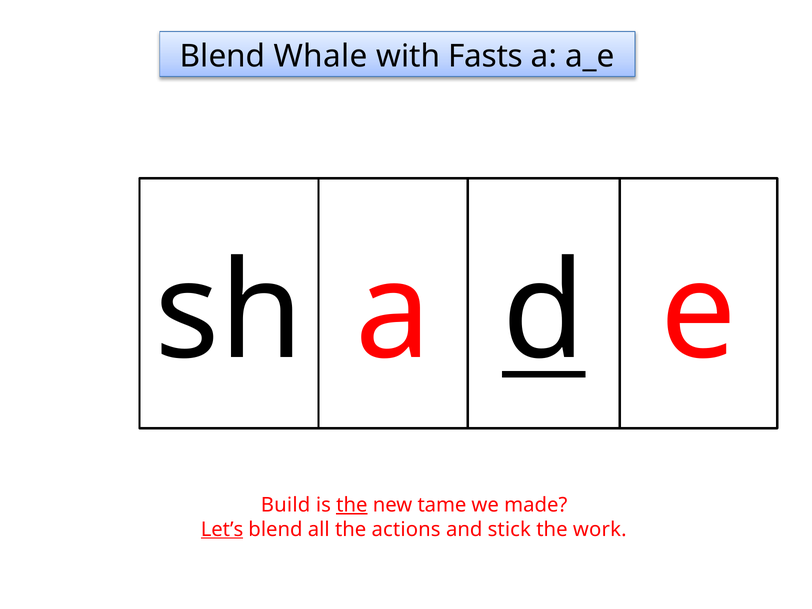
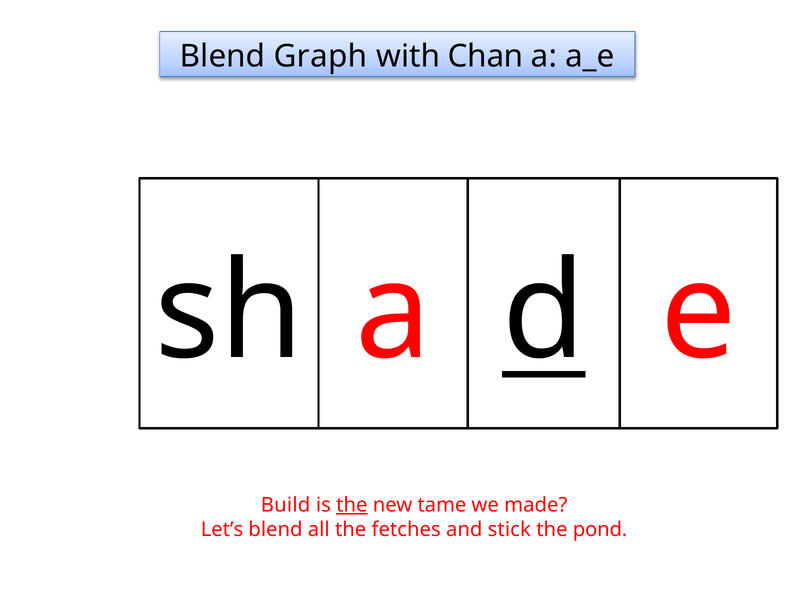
Whale: Whale -> Graph (321, 56)
Fasts: Fasts -> Chan (486, 56)
Let’s underline: present -> none (222, 529)
actions: actions -> fetches (406, 529)
work: work -> pond (600, 529)
